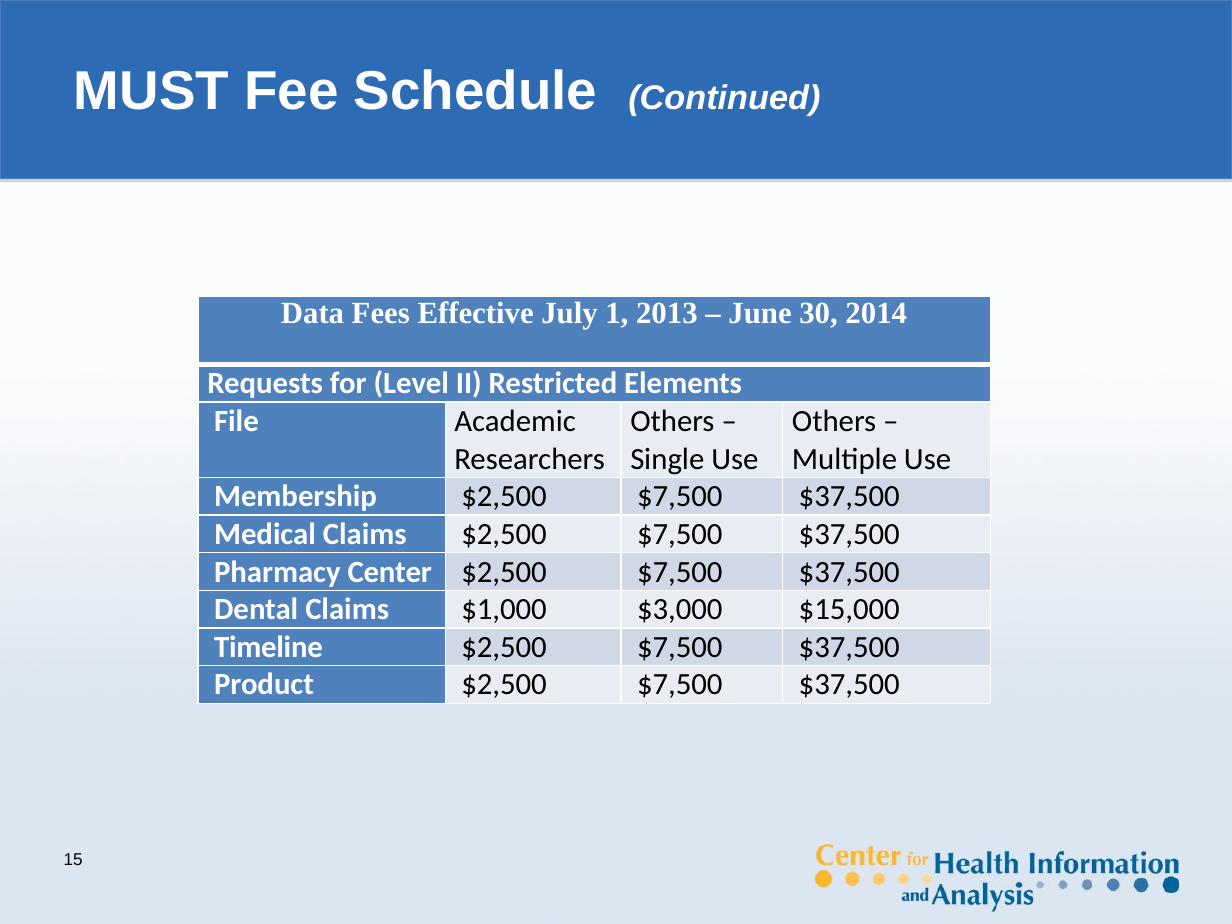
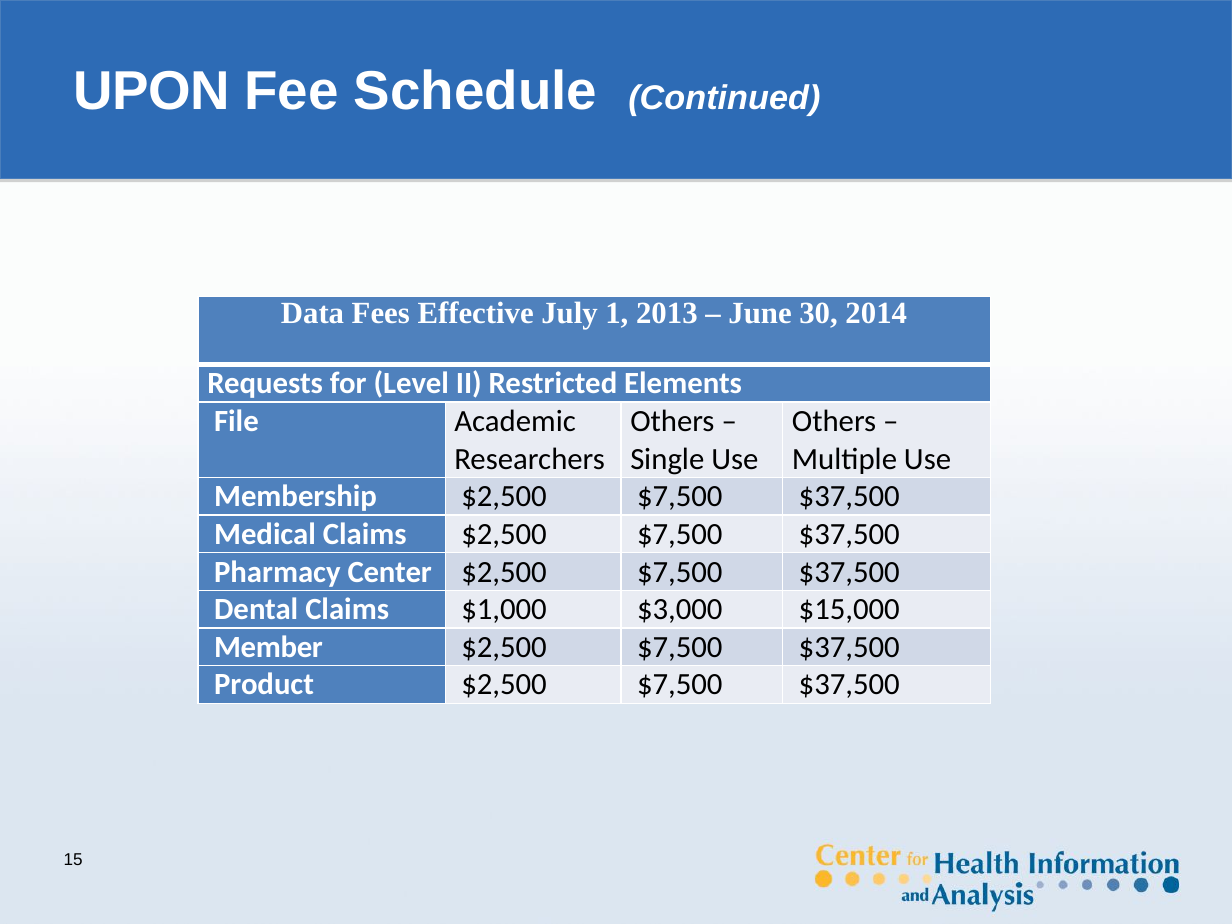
MUST: MUST -> UPON (152, 91)
Timeline: Timeline -> Member (268, 647)
